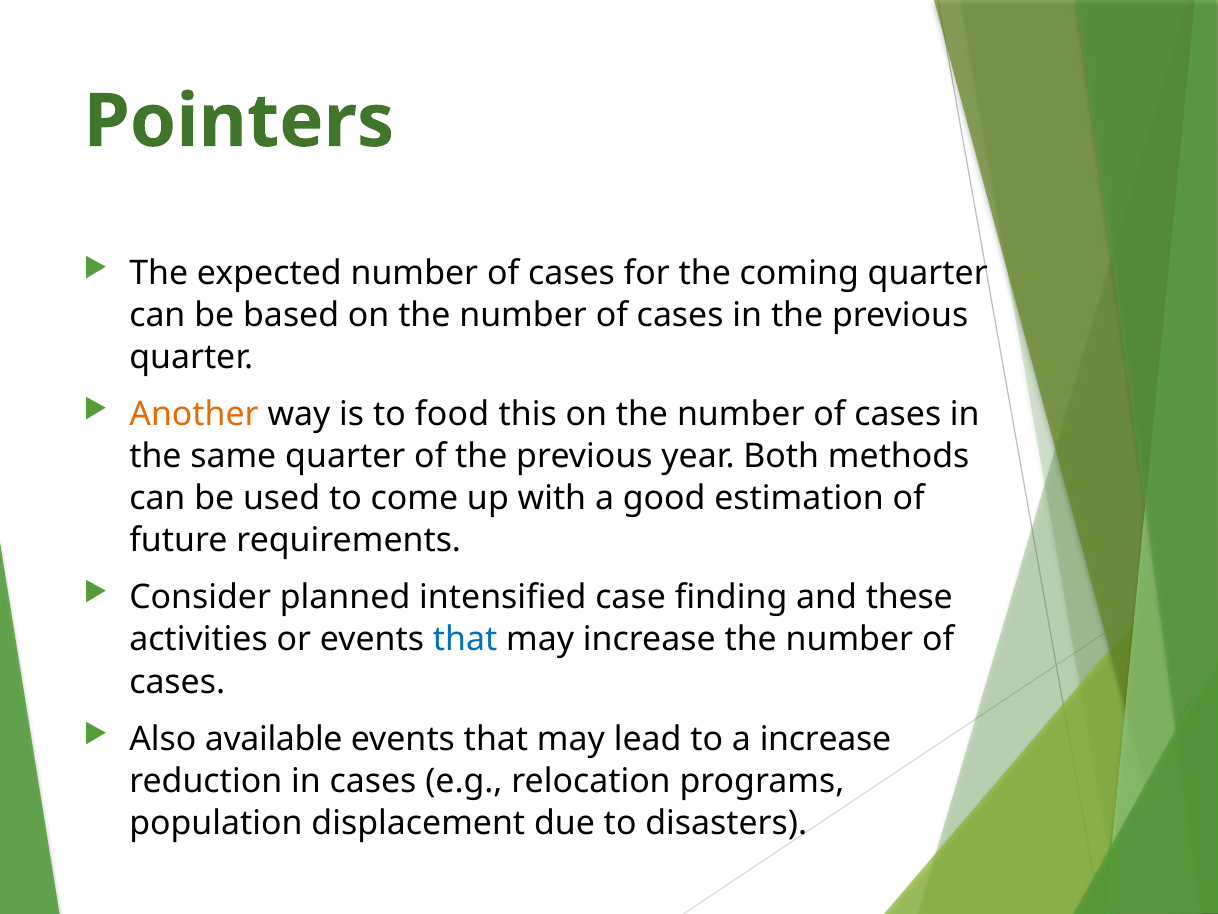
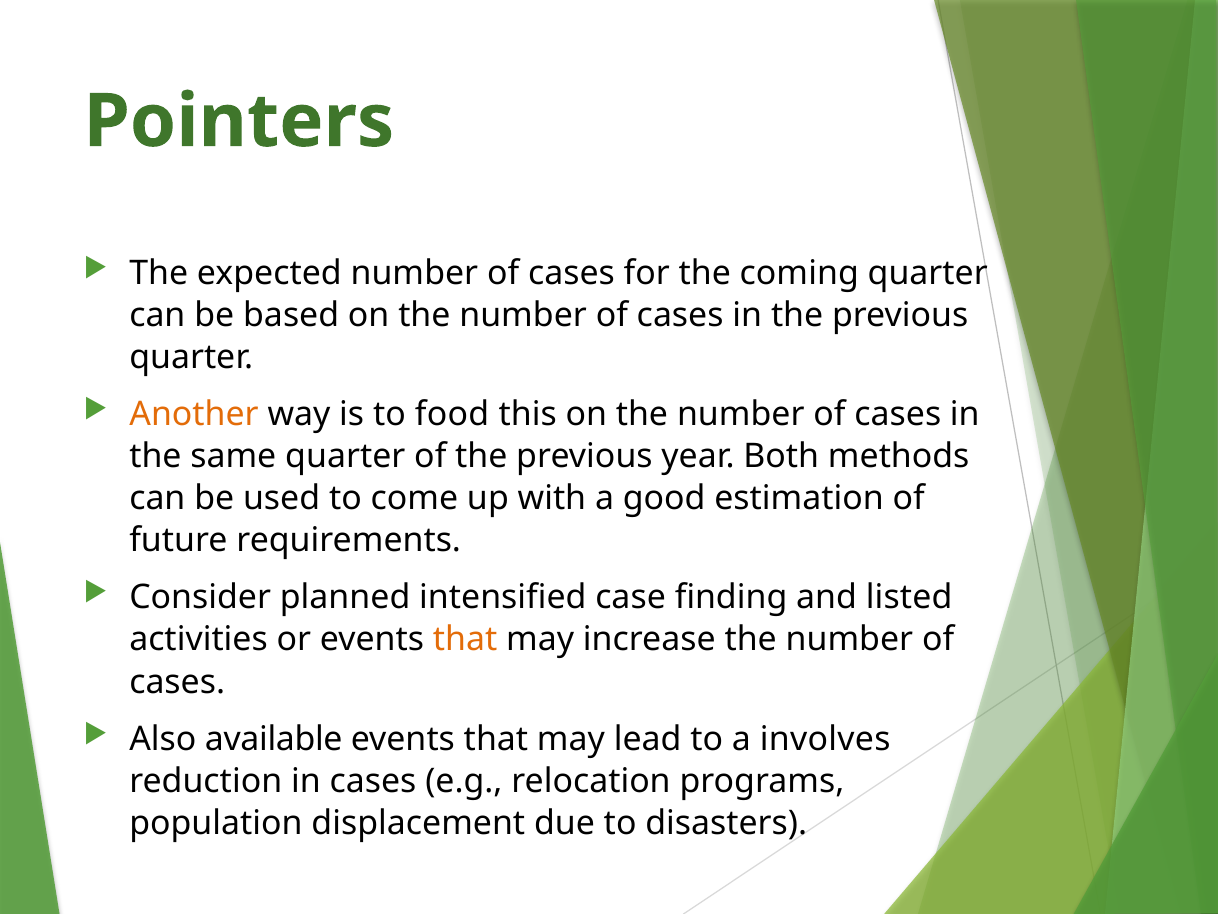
these: these -> listed (909, 597)
that colour: blue -> orange (465, 639)
a increase: increase -> involves (825, 739)
